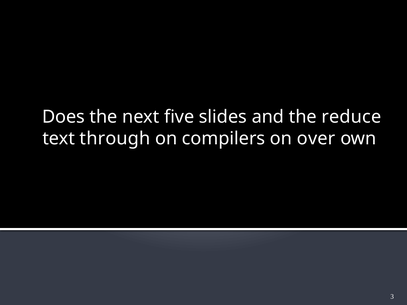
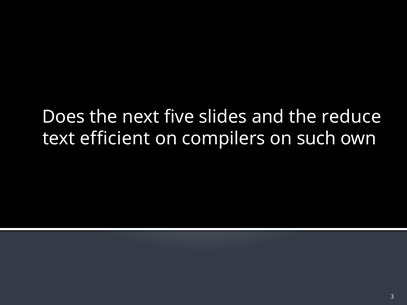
through: through -> efficient (115, 139)
over: over -> such (316, 139)
